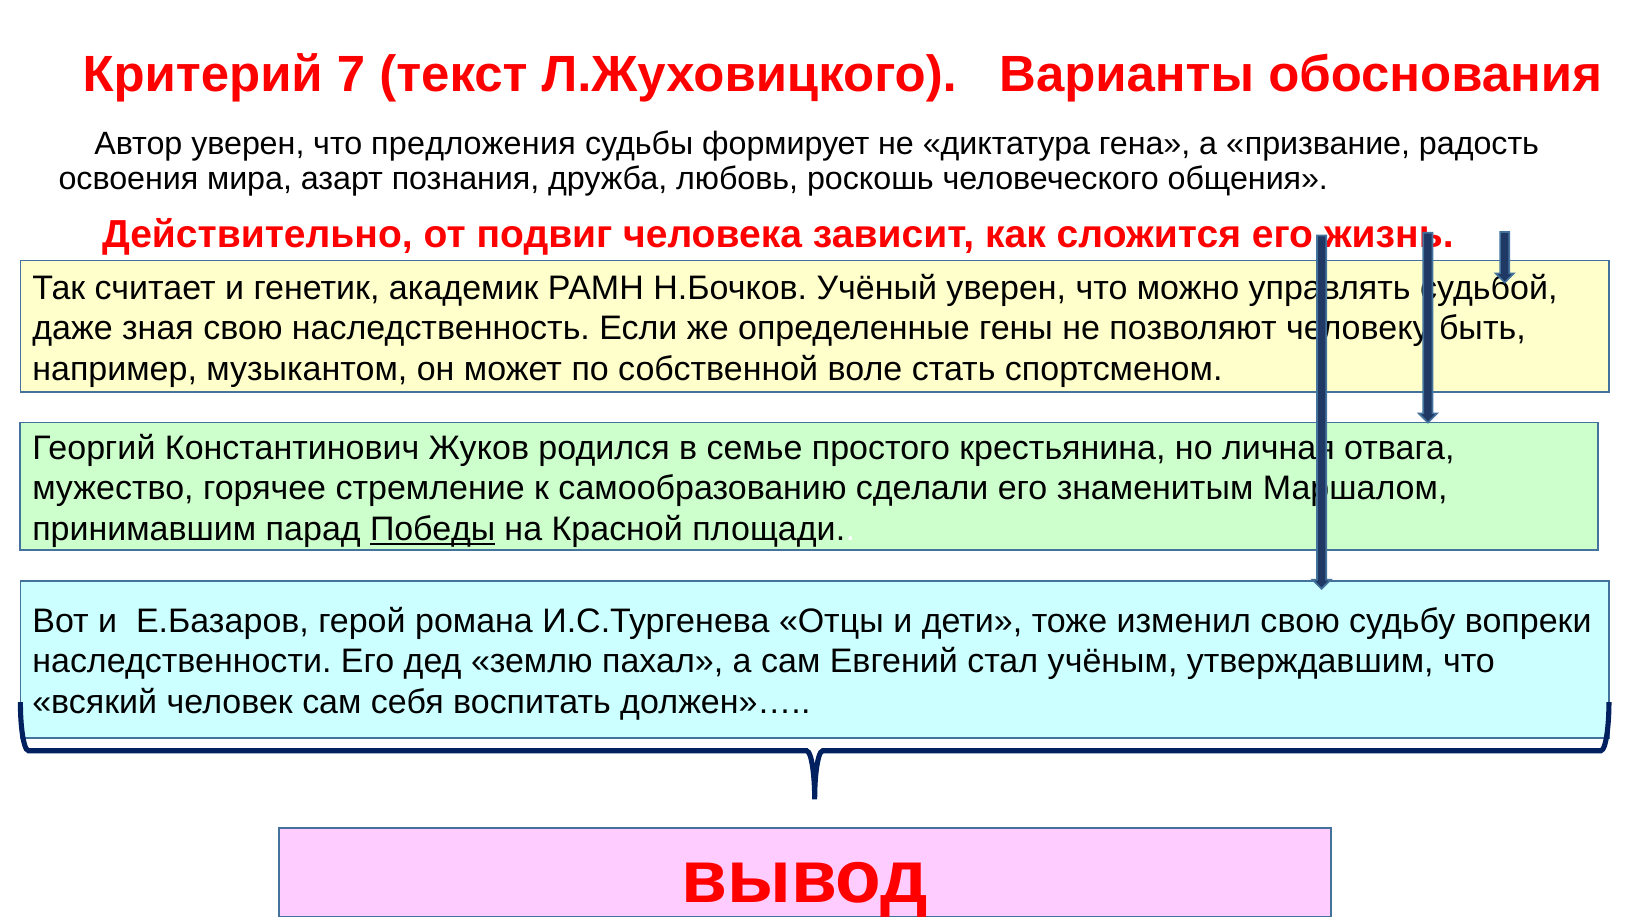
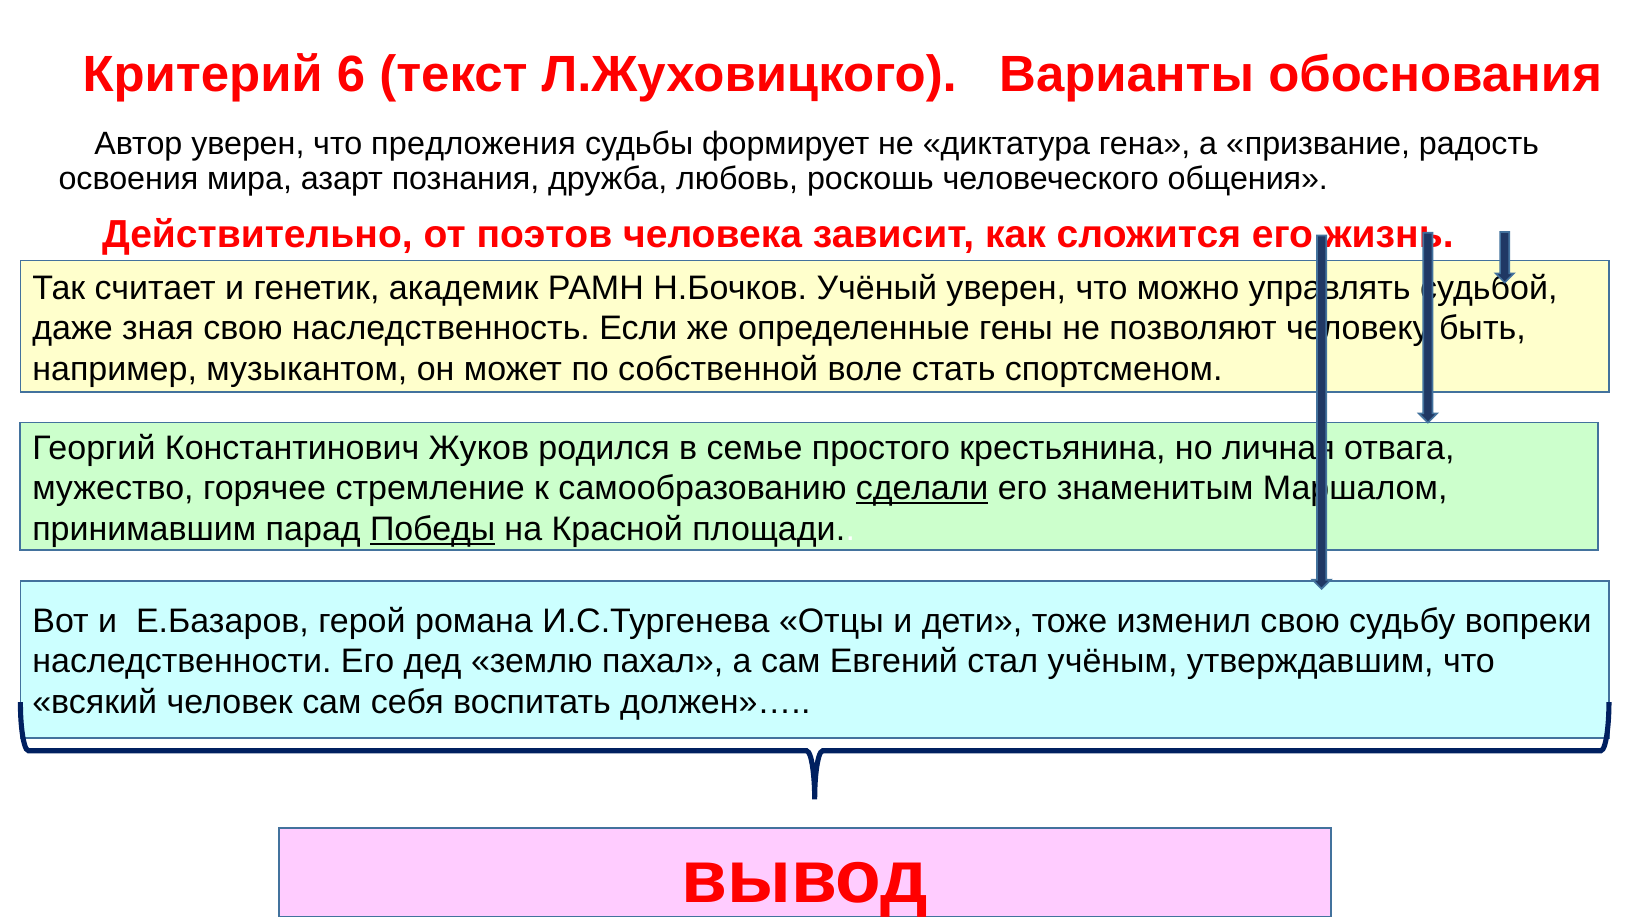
7: 7 -> 6 (351, 75)
подвиг: подвиг -> поэтов (544, 234)
сделали underline: none -> present (922, 489)
